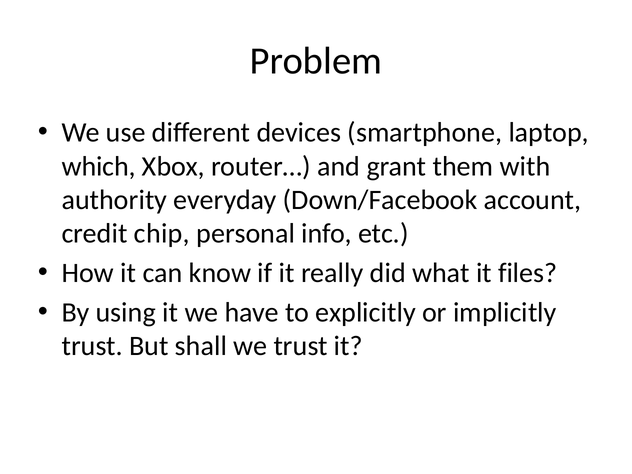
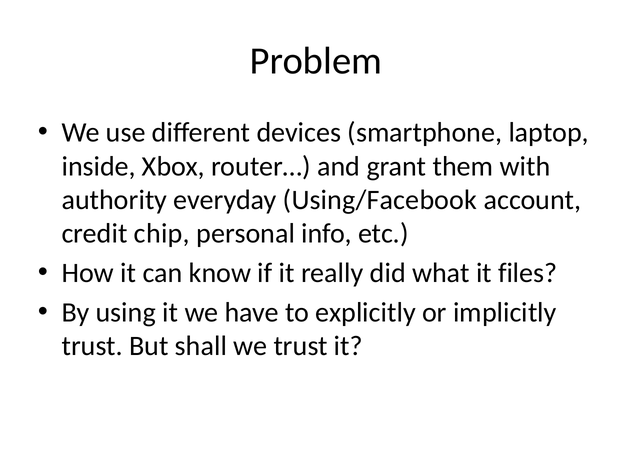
which: which -> inside (99, 166)
Down/Facebook: Down/Facebook -> Using/Facebook (380, 200)
